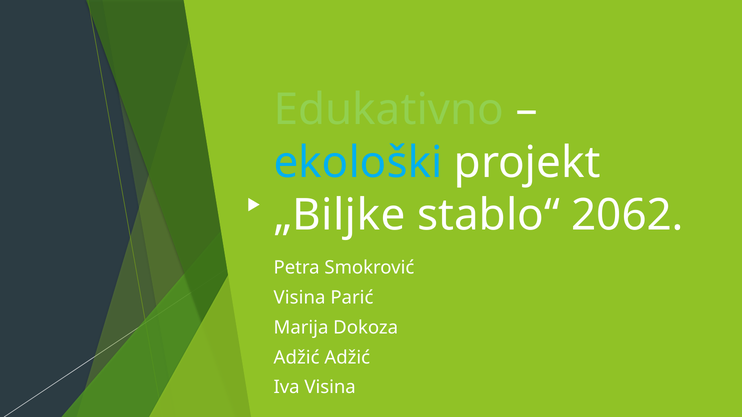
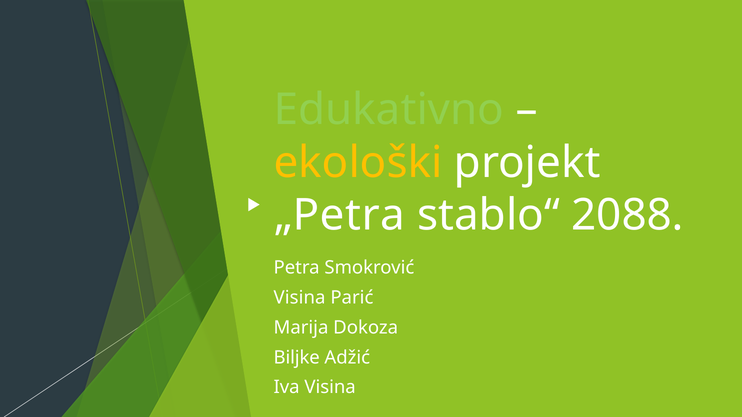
ekološki colour: light blue -> yellow (358, 163)
„Biljke: „Biljke -> „Petra (340, 216)
2062: 2062 -> 2088 (628, 216)
Adžić: Adžić -> Biljke (297, 358)
